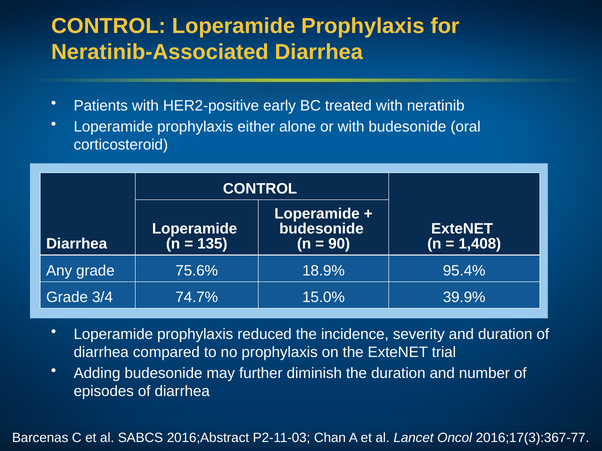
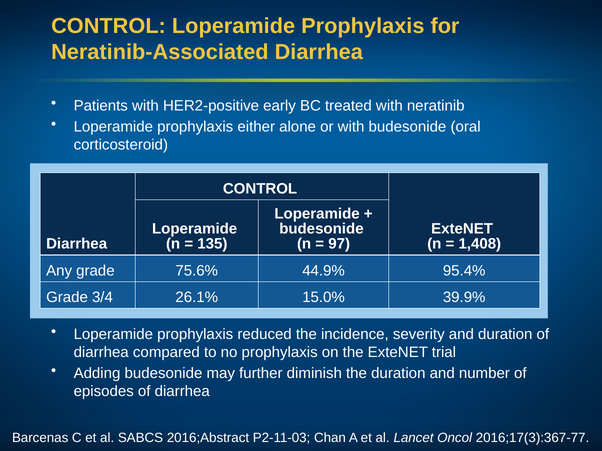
90: 90 -> 97 (339, 244)
18.9%: 18.9% -> 44.9% (324, 271)
74.7%: 74.7% -> 26.1% (197, 298)
